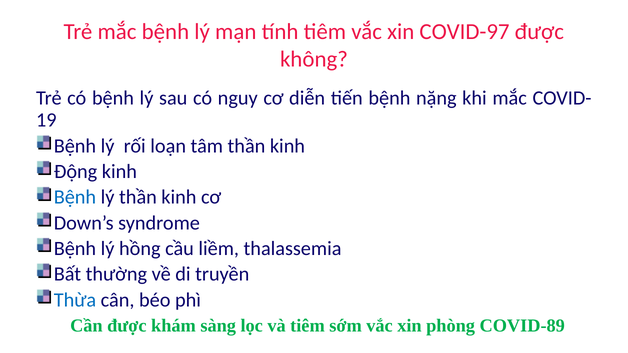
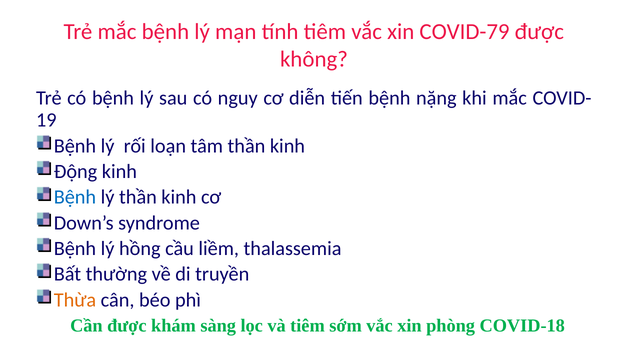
COVID-97: COVID-97 -> COVID-79 (465, 32)
Thừa colour: blue -> orange (75, 300)
COVID-89: COVID-89 -> COVID-18 (522, 326)
